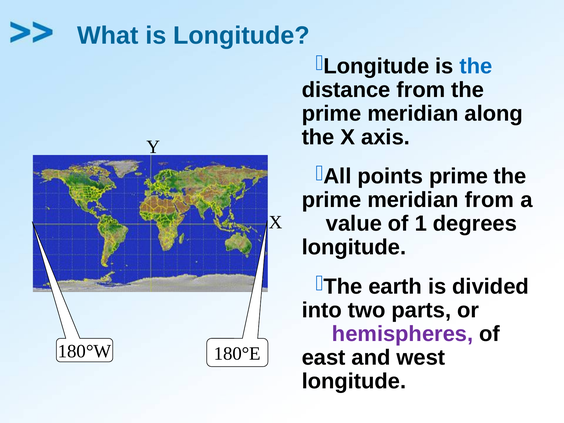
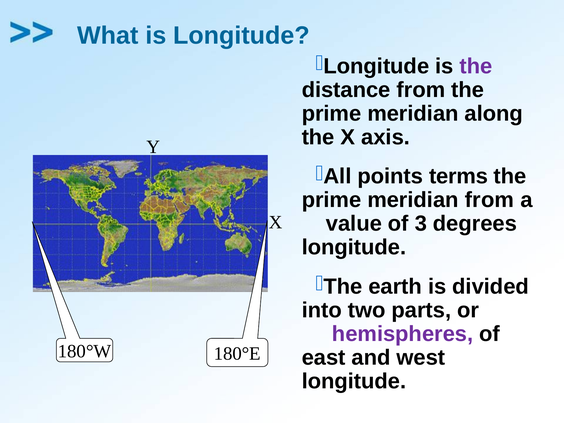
the colour: blue -> purple (476, 66)
points prime: prime -> terms (458, 176)
1: 1 -> 3 (421, 224)
